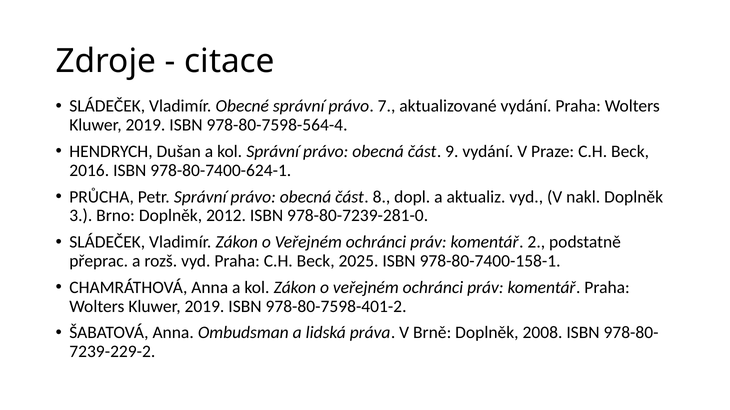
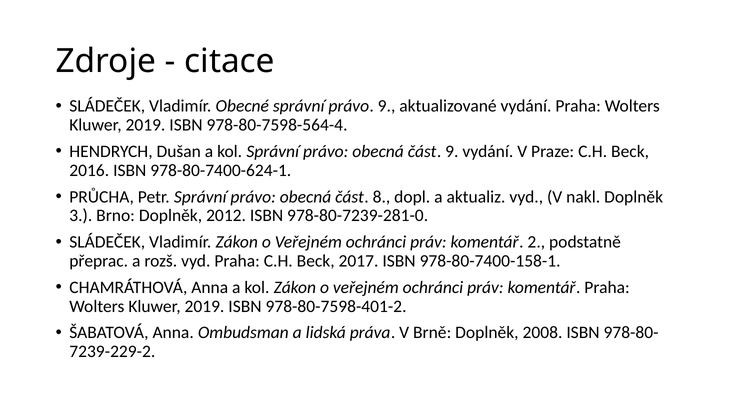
právo 7: 7 -> 9 (387, 106)
2025: 2025 -> 2017 (359, 261)
